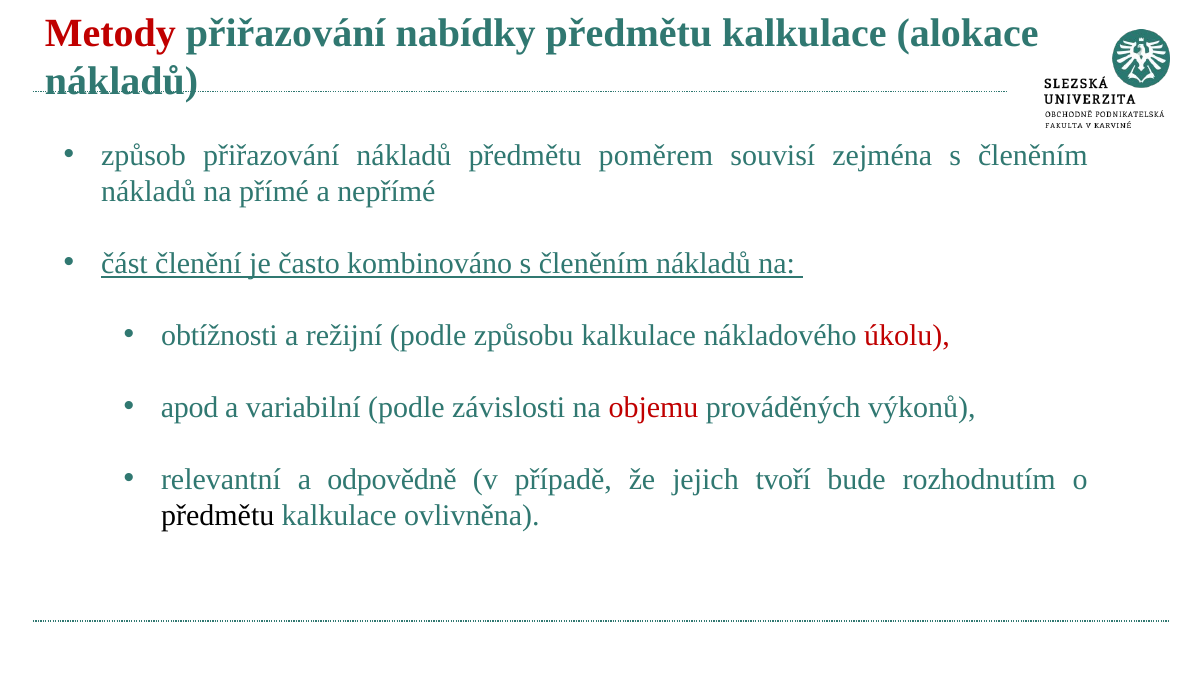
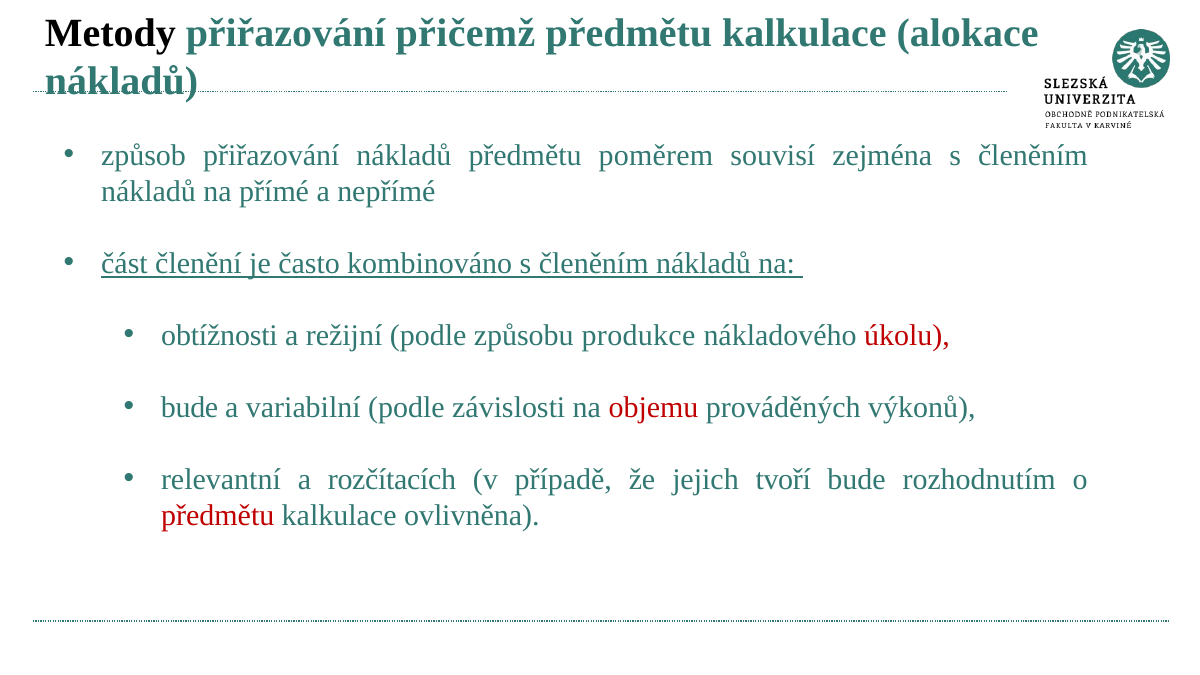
Metody colour: red -> black (110, 33)
nabídky: nabídky -> přičemž (465, 33)
způsobu kalkulace: kalkulace -> produkce (638, 336)
apod: apod -> bude (190, 408)
odpovědně: odpovědně -> rozčítacích (392, 480)
předmětu colour: black -> red (218, 516)
